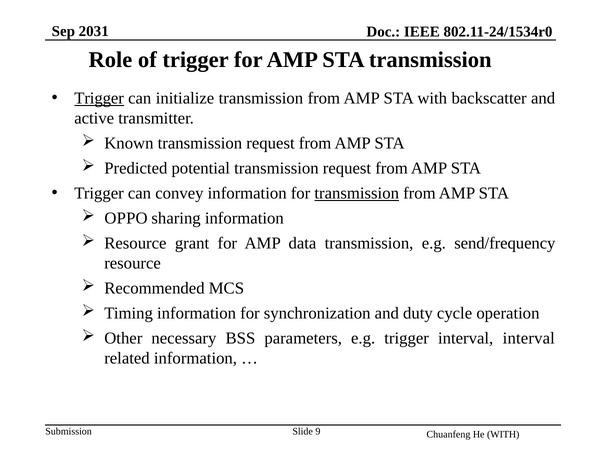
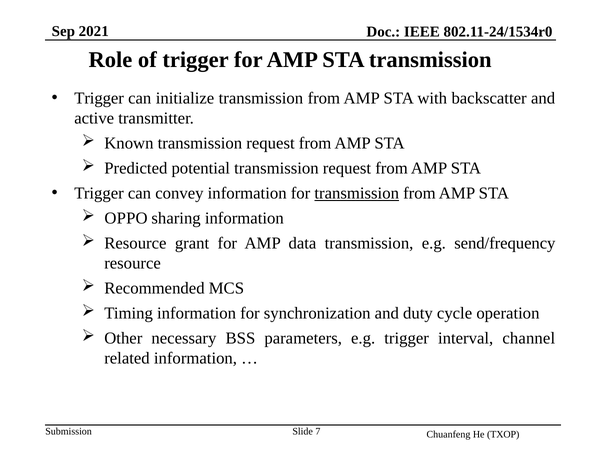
2031: 2031 -> 2021 (94, 31)
Trigger underline: present -> none (99, 98)
interval interval: interval -> channel (529, 339)
9: 9 -> 7 (318, 432)
He WITH: WITH -> TXOP (503, 435)
